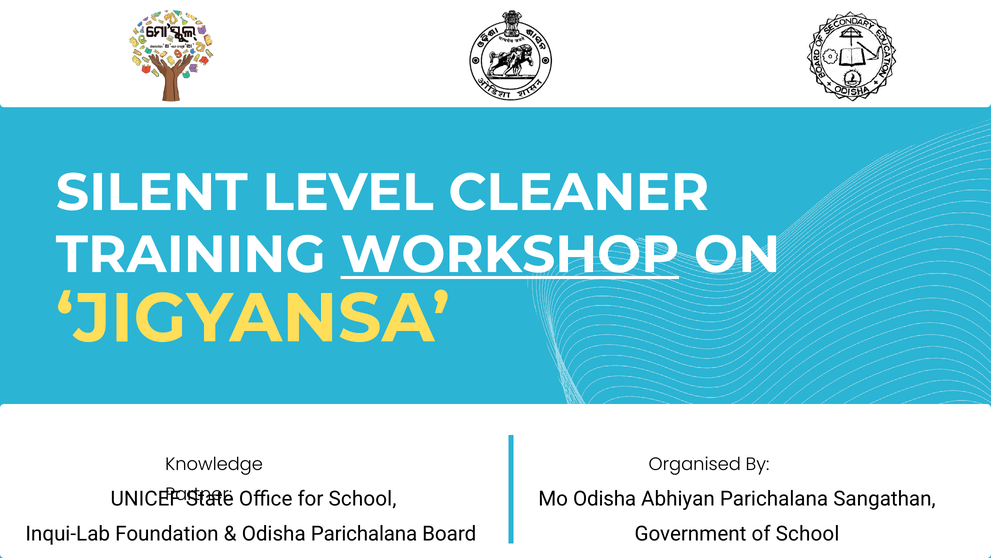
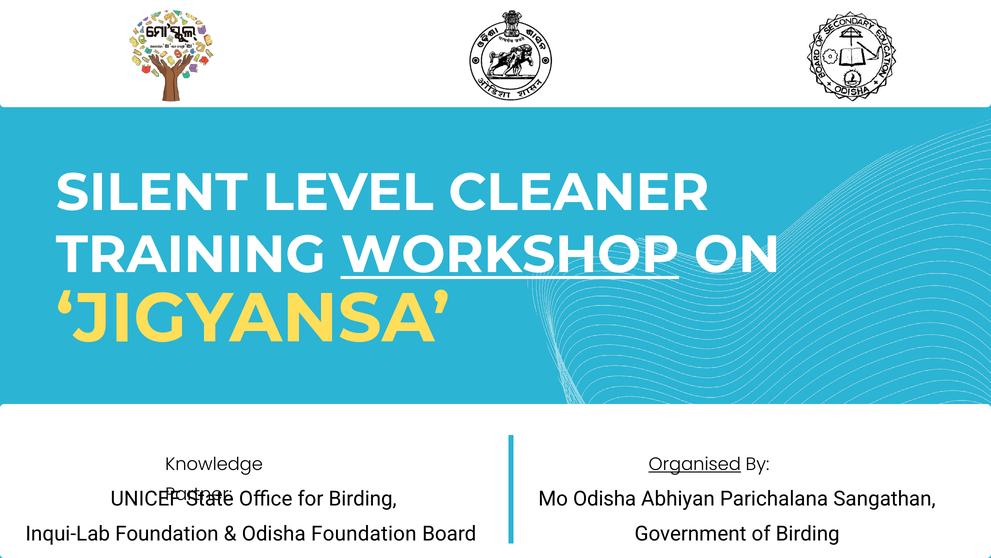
Organised underline: none -> present (695, 464)
for School: School -> Birding (363, 499)
Odisha Parichalana: Parichalana -> Foundation (364, 533)
of School: School -> Birding (808, 533)
